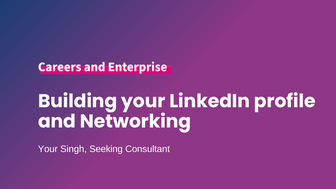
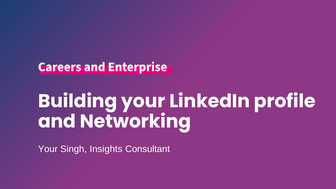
Seeking: Seeking -> Insights (106, 149)
